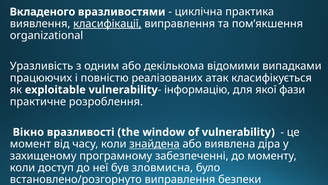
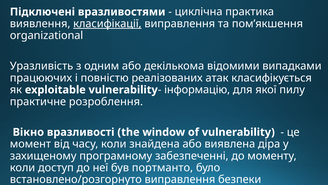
Вкладеного: Вкладеного -> Підключені (42, 12)
фази: фази -> пилу (292, 90)
знайдена underline: present -> none (154, 144)
зловмисна: зловмисна -> портманто (162, 167)
